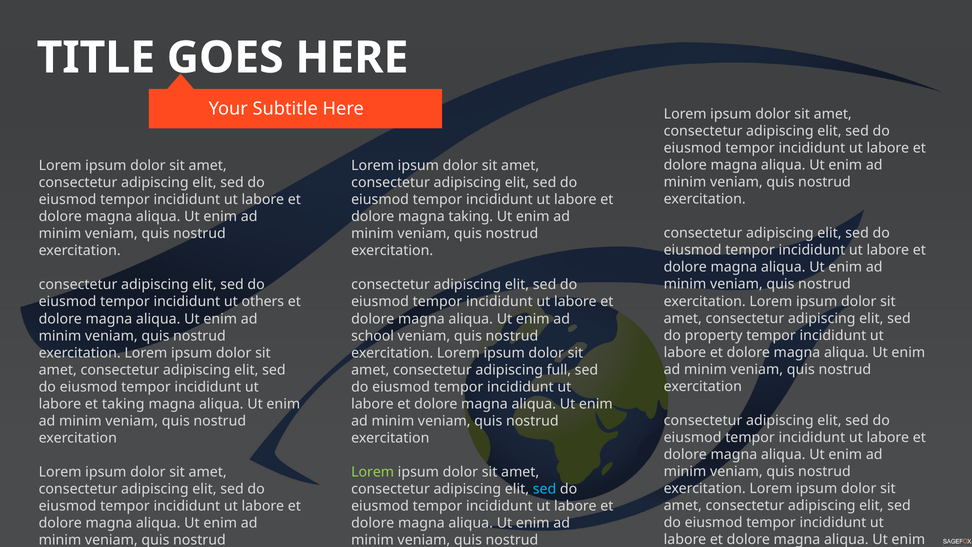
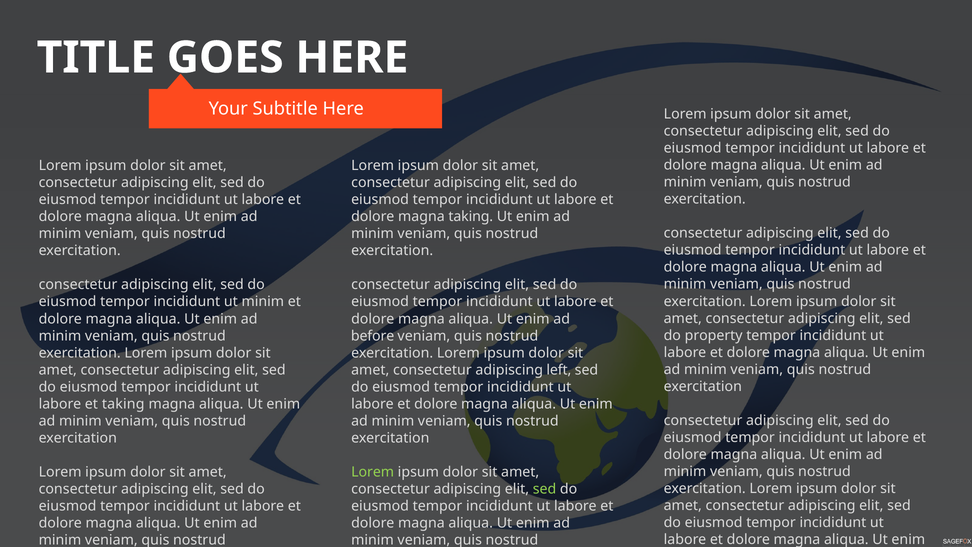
ut others: others -> minim (263, 302)
school: school -> before (373, 336)
full: full -> left (559, 370)
sed colour: light blue -> light green (545, 489)
